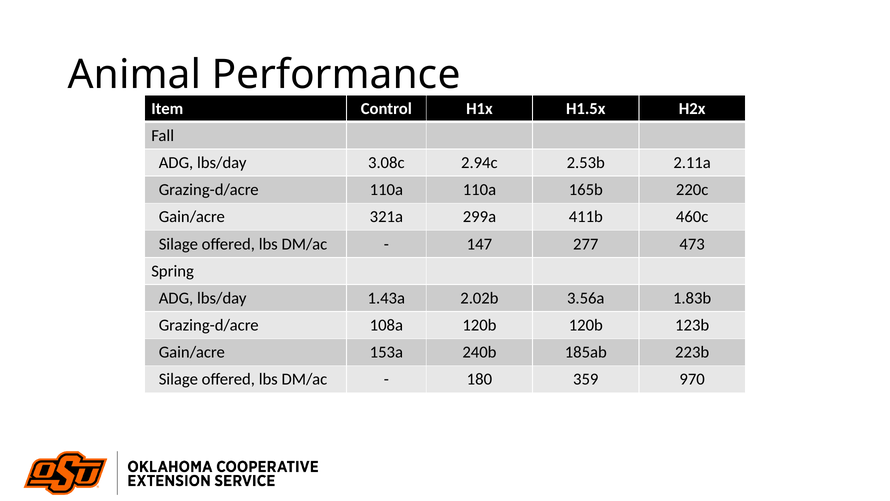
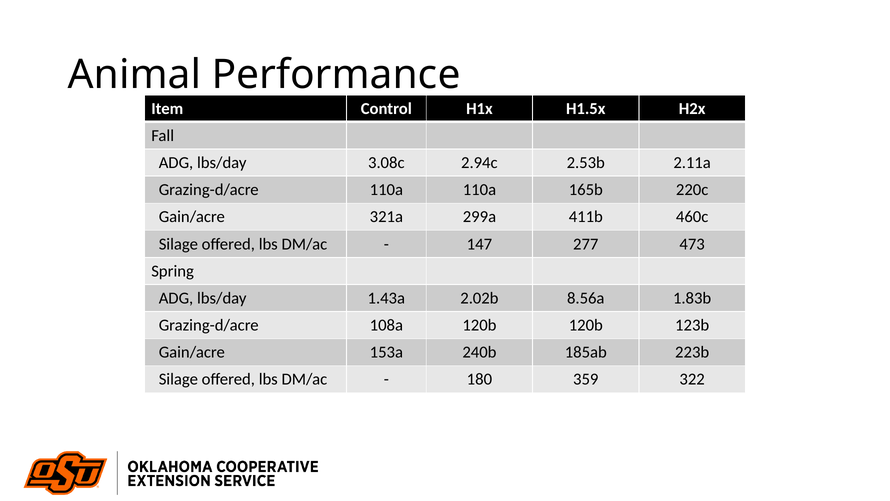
3.56a: 3.56a -> 8.56a (586, 298)
970: 970 -> 322 (692, 379)
